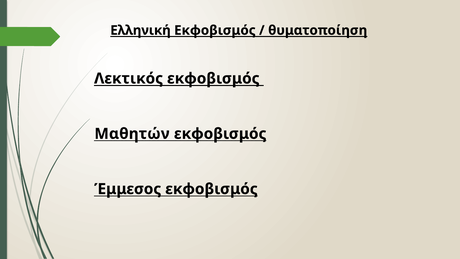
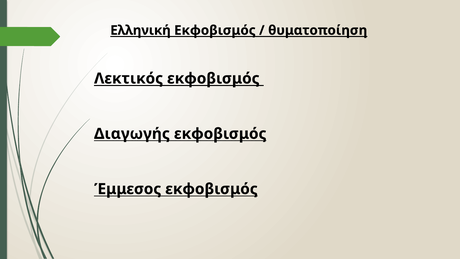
Μαθητών: Μαθητών -> Διαγωγής (132, 134)
